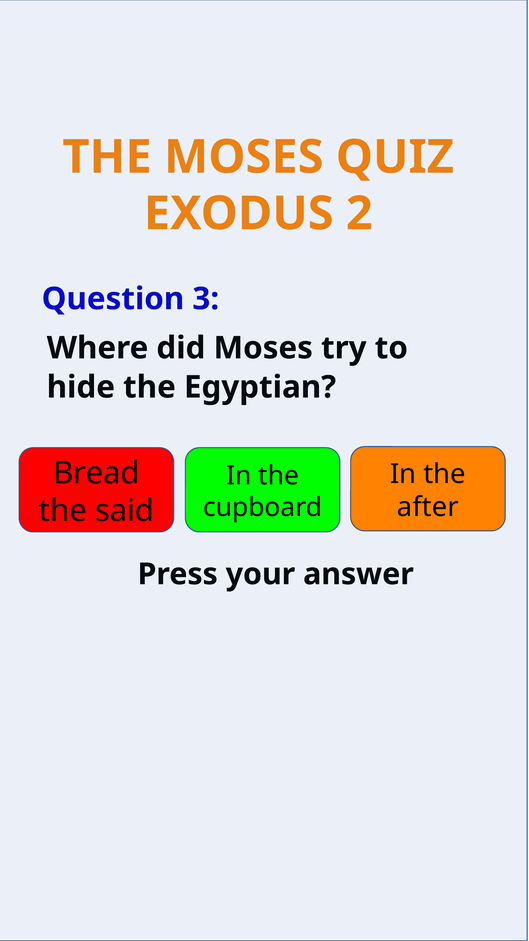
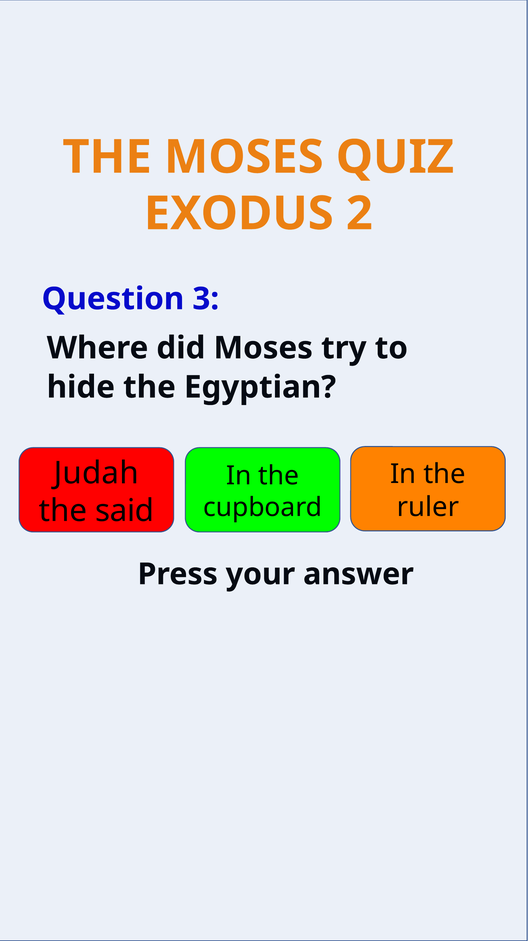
Bread: Bread -> Judah (96, 473)
after: after -> ruler (428, 507)
